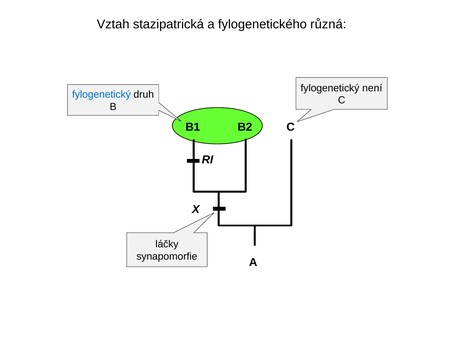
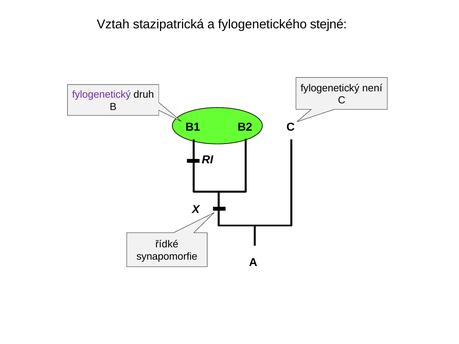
různá: různá -> stejné (328, 24)
fylogenetický colour: blue -> purple (101, 95)
láčky: láčky -> řídké (167, 244)
